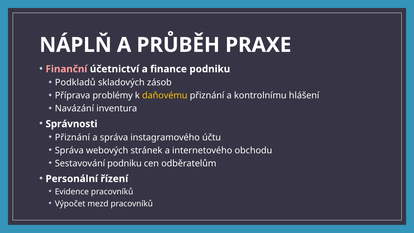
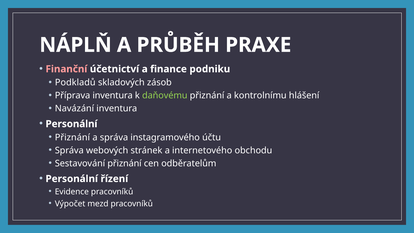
Příprava problémy: problémy -> inventura (113, 96)
daňovému colour: yellow -> light green (165, 96)
Správnosti: Správnosti -> Personální (71, 124)
Sestavování podniku: podniku -> přiznání (125, 163)
